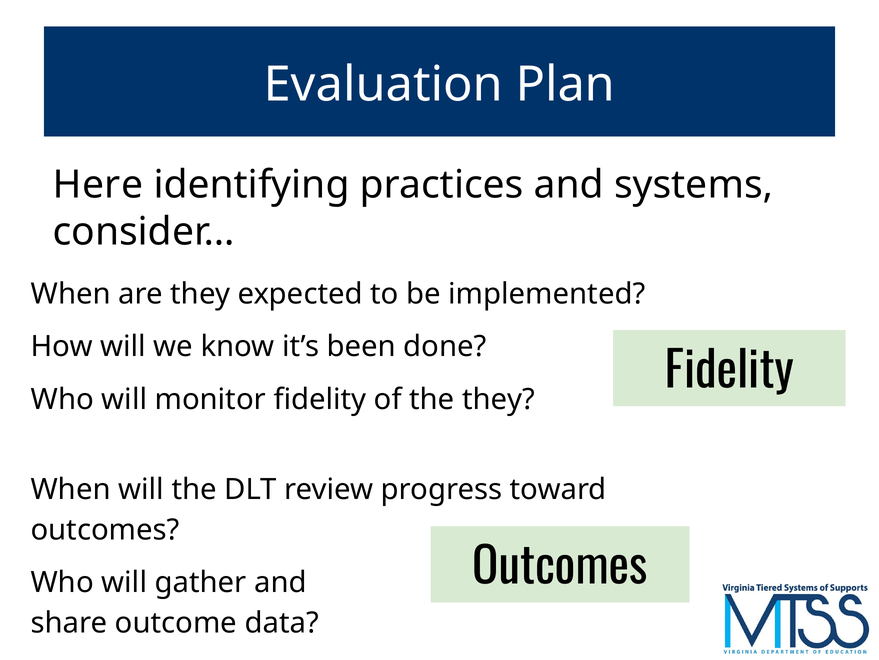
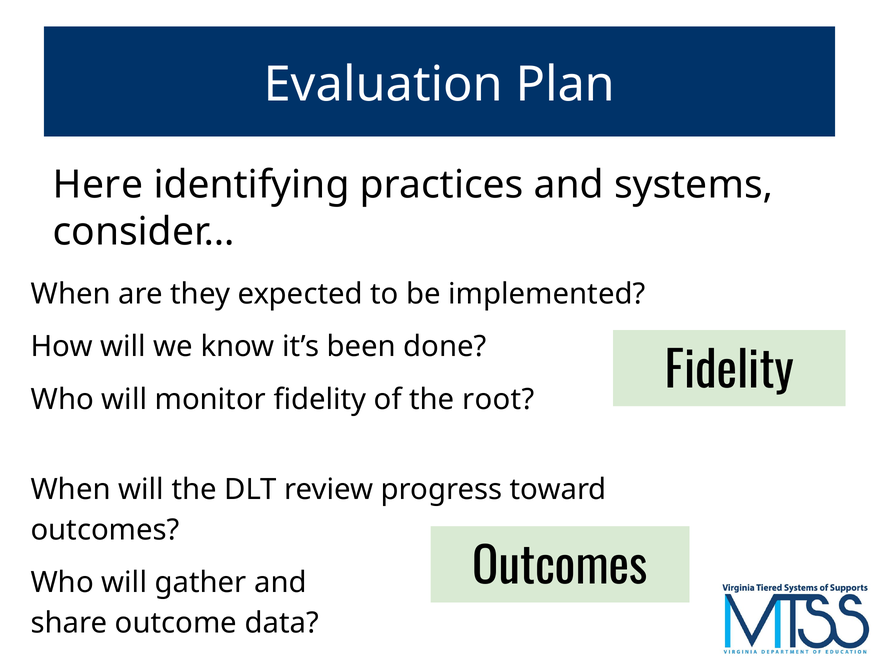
the they: they -> root (498, 399)
